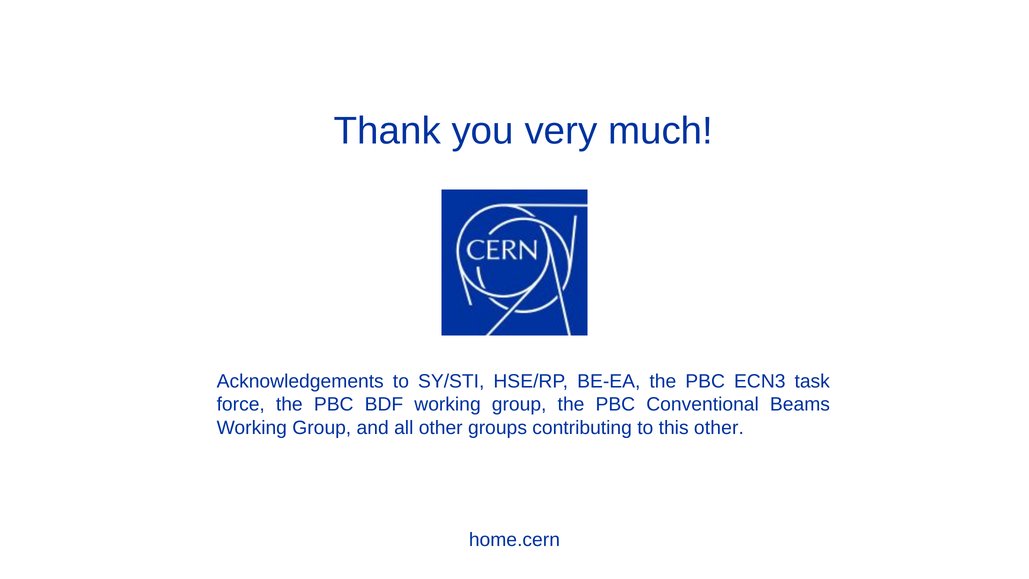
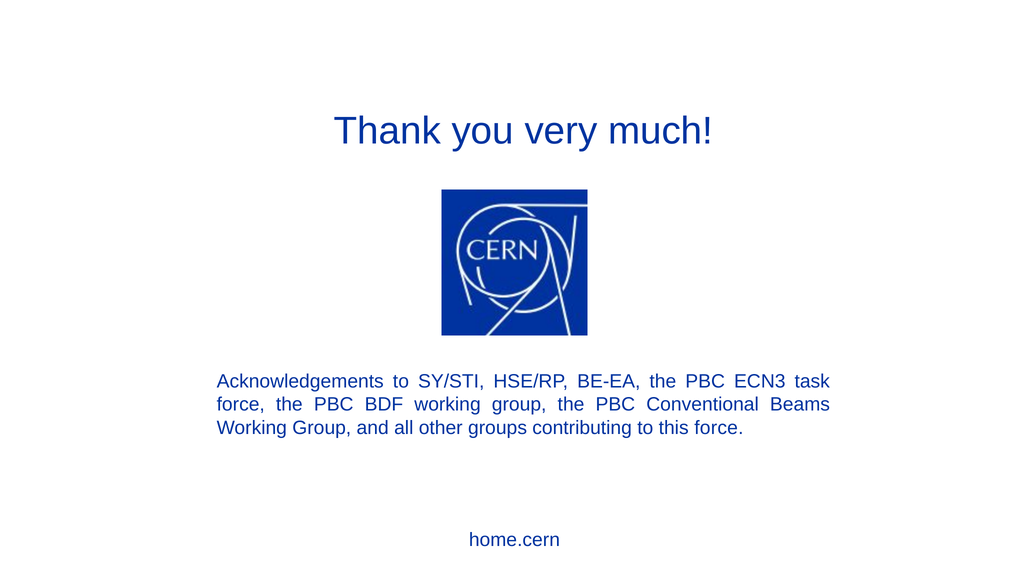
this other: other -> force (719, 428)
